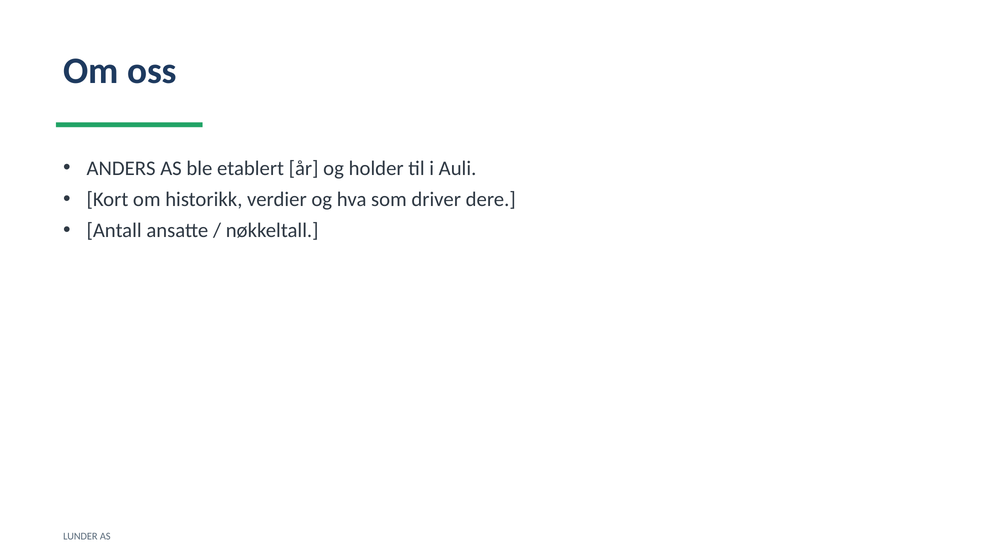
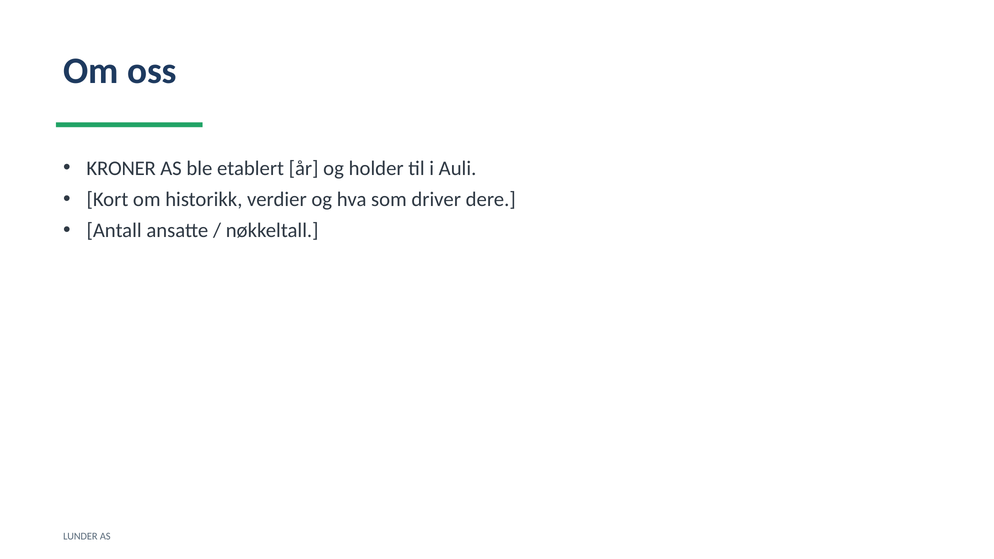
ANDERS: ANDERS -> KRONER (121, 168)
